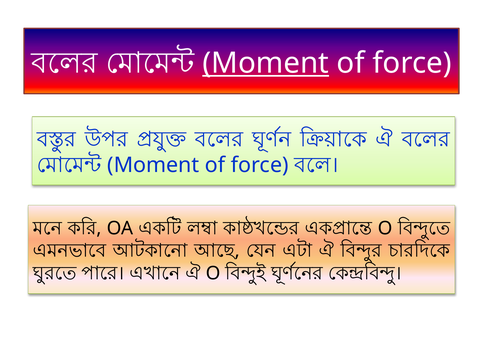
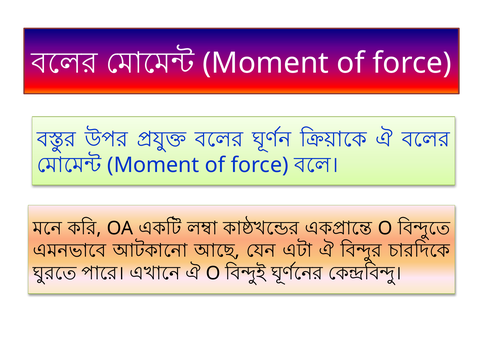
Moment underline: present -> none (266, 63)
